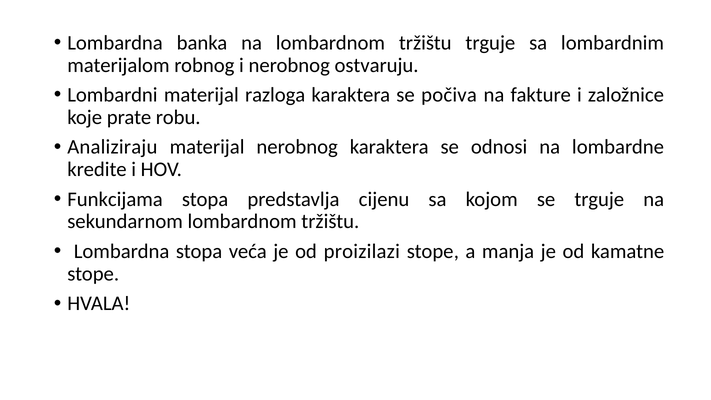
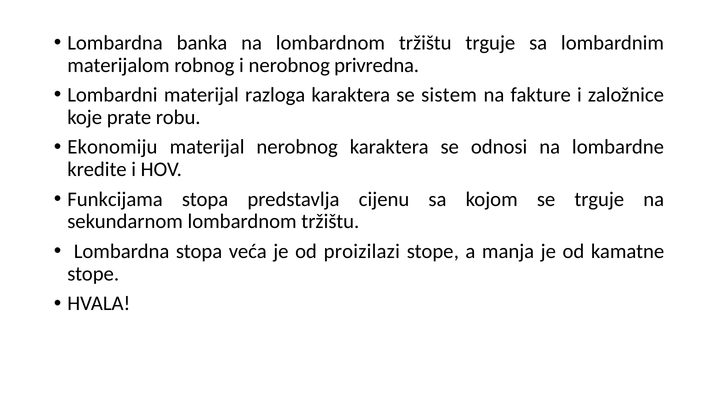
ostvaruju: ostvaruju -> privredna (377, 65)
počiva: počiva -> sistem (449, 95)
Analiziraju: Analiziraju -> Ekonomiju (112, 147)
